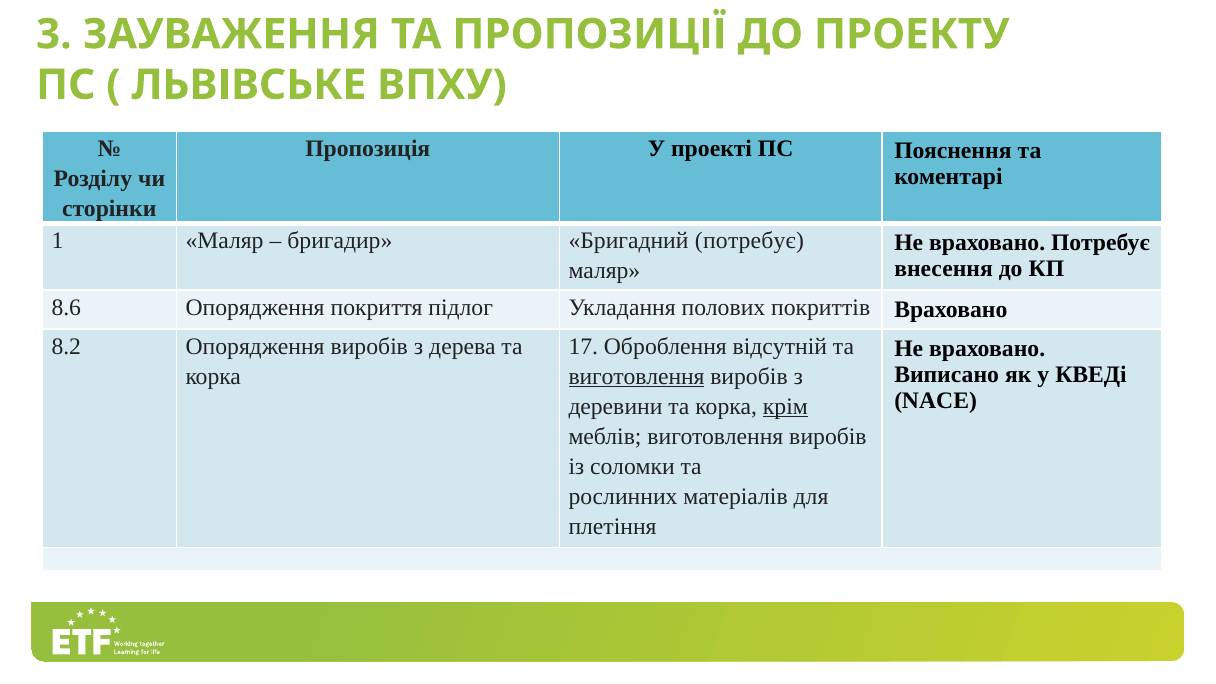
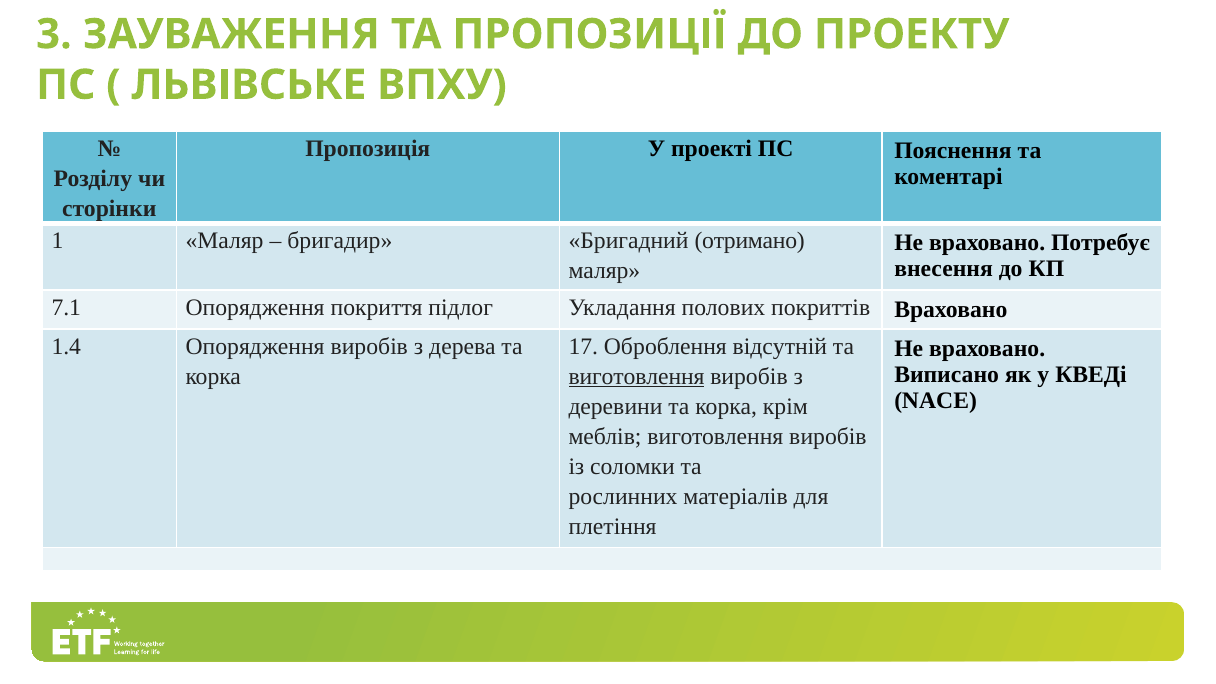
Бригадний потребує: потребує -> отримано (750, 241)
8.6: 8.6 -> 7.1 (66, 307)
8.2: 8.2 -> 1.4 (66, 346)
крім underline: present -> none (785, 406)
